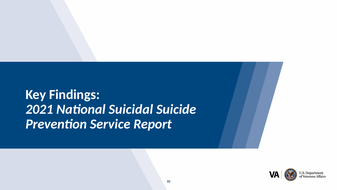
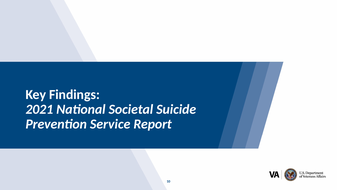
Suicidal: Suicidal -> Societal (131, 109)
